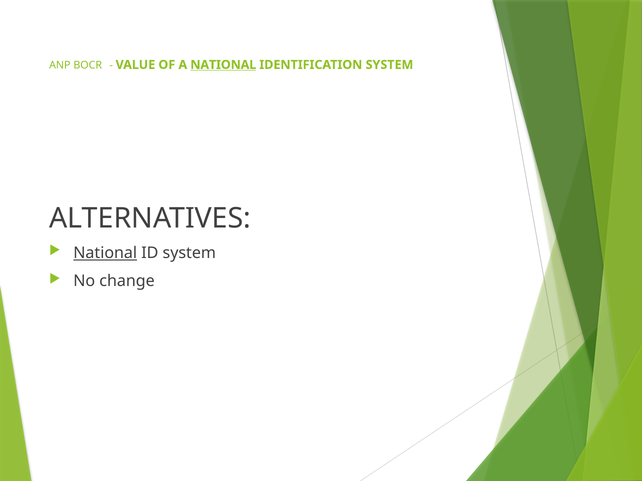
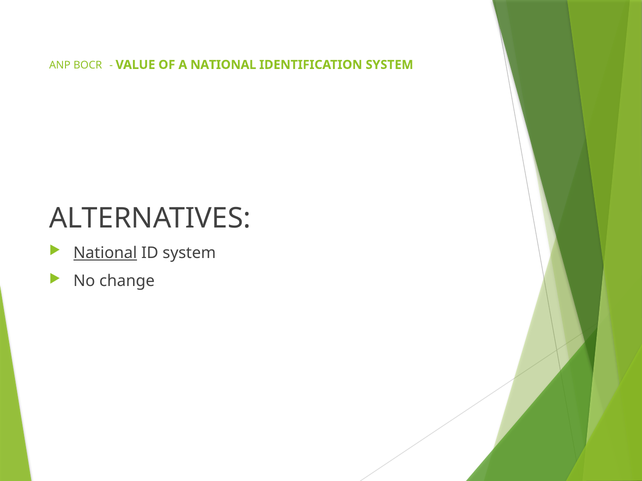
NATIONAL underline: present -> none (223, 65)
